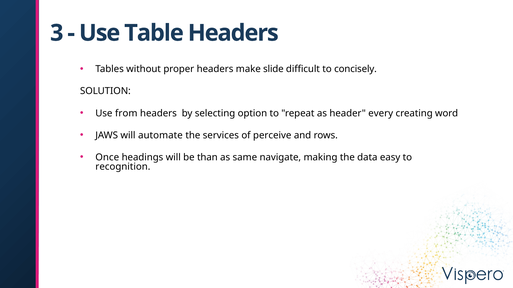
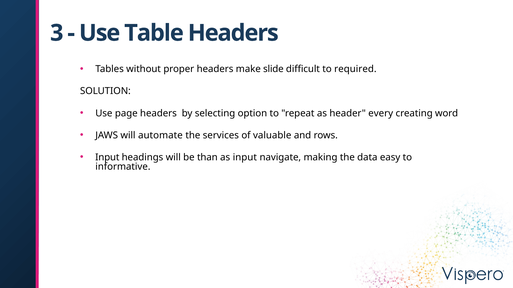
concisely: concisely -> required (355, 69)
from: from -> page (126, 113)
perceive: perceive -> valuable (272, 136)
Once: Once -> Input (107, 158)
as same: same -> input (245, 158)
recognition: recognition -> informative (123, 167)
